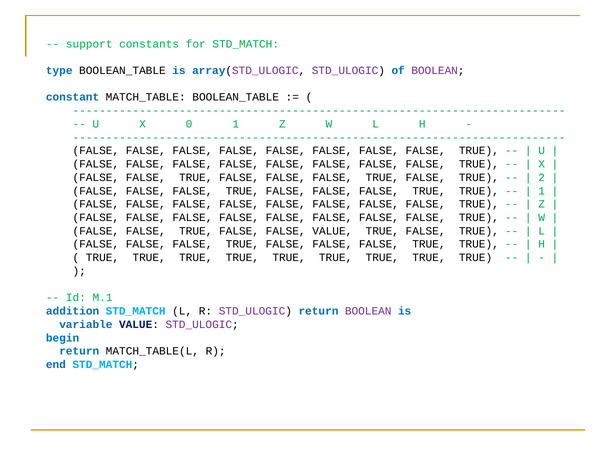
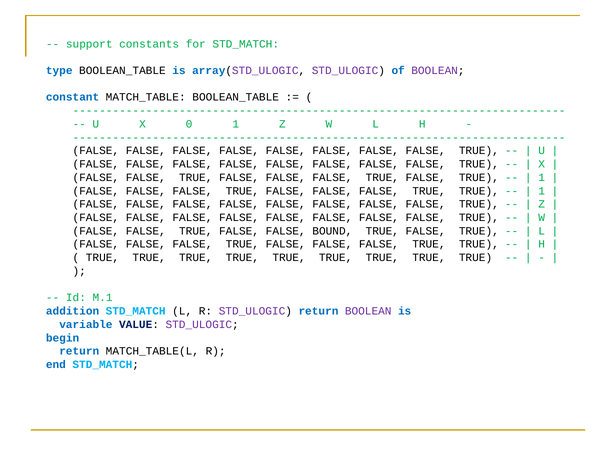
2: 2 -> 1 (542, 177)
FALSE VALUE: VALUE -> BOUND (332, 231)
